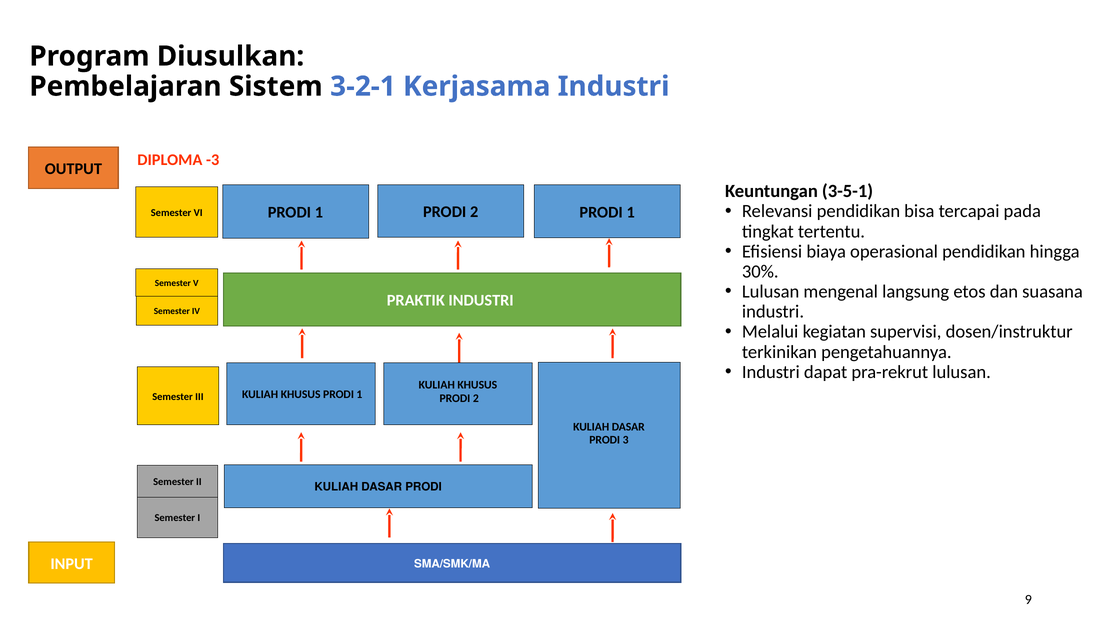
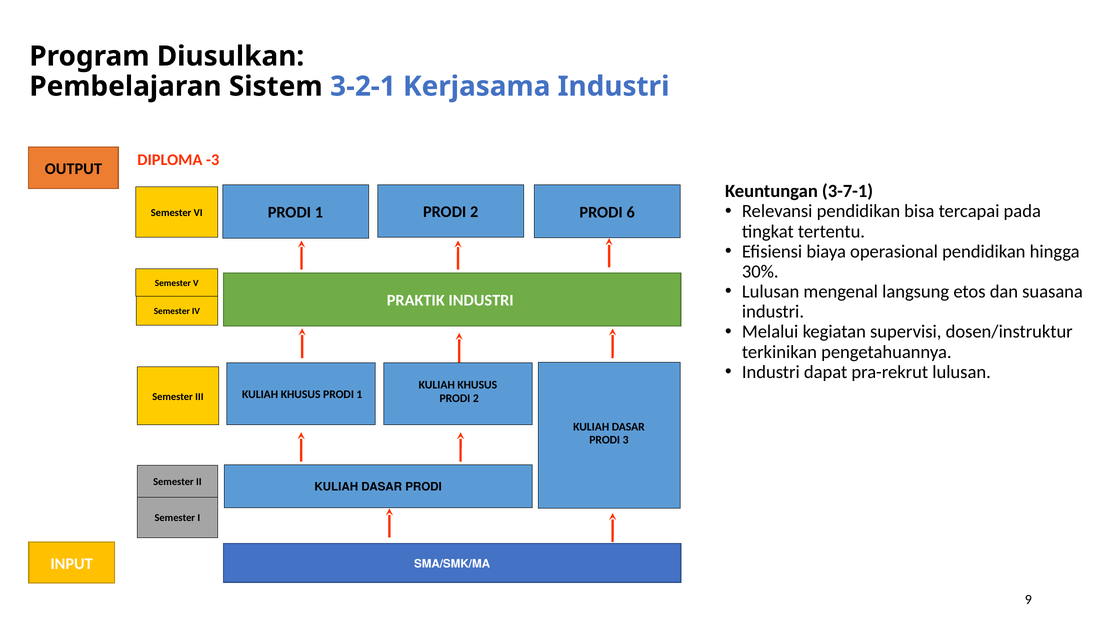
3-5-1: 3-5-1 -> 3-7-1 (848, 191)
2 PRODI 1: 1 -> 6 (631, 213)
